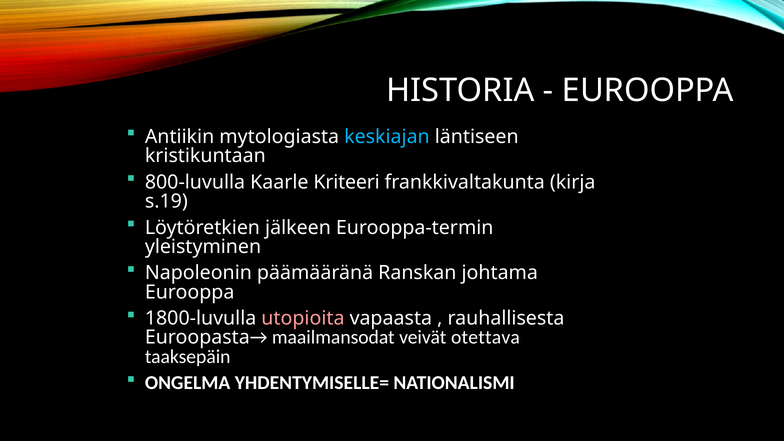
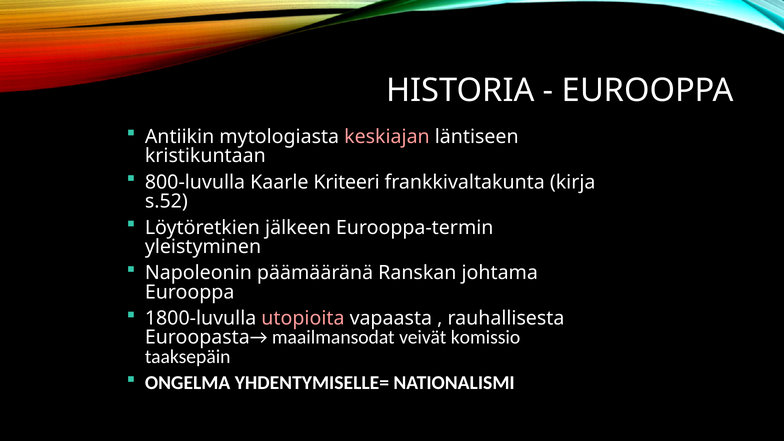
keskiajan colour: light blue -> pink (387, 137)
s.19: s.19 -> s.52 (166, 201)
otettava: otettava -> komissio (486, 338)
